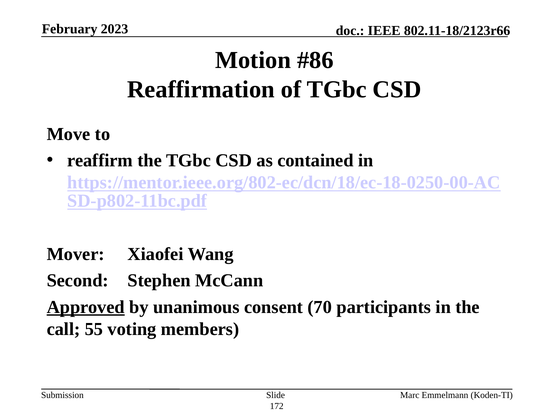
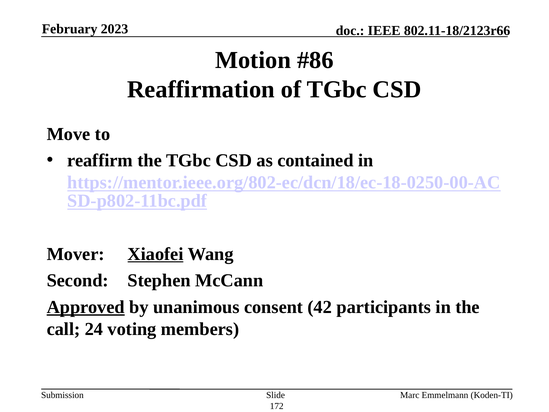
Xiaofei underline: none -> present (156, 254)
70: 70 -> 42 (320, 307)
55: 55 -> 24 (94, 329)
